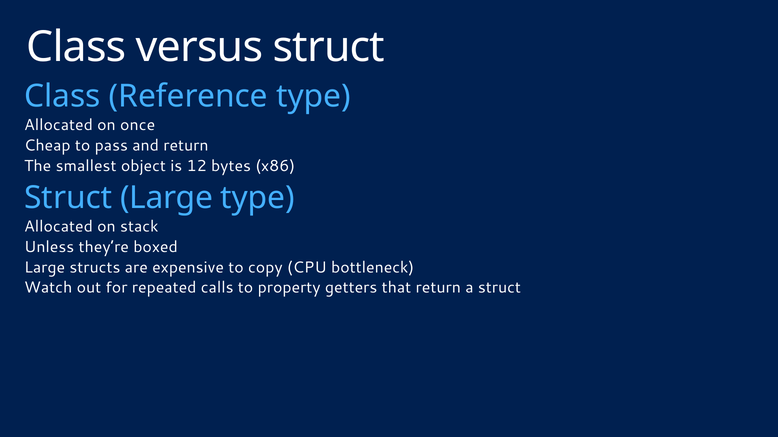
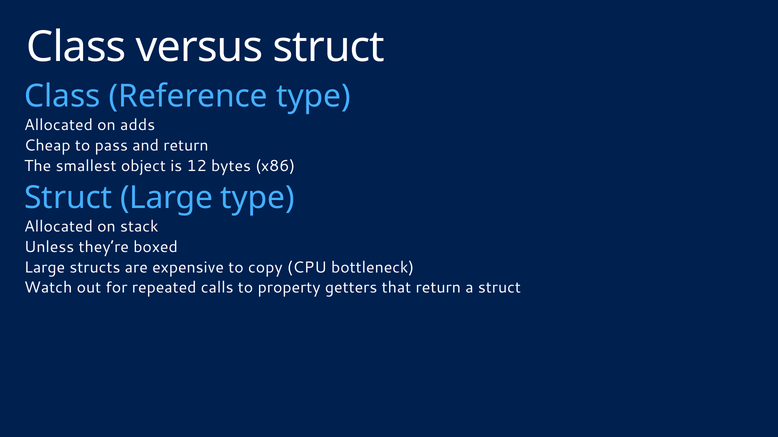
once: once -> adds (138, 125)
